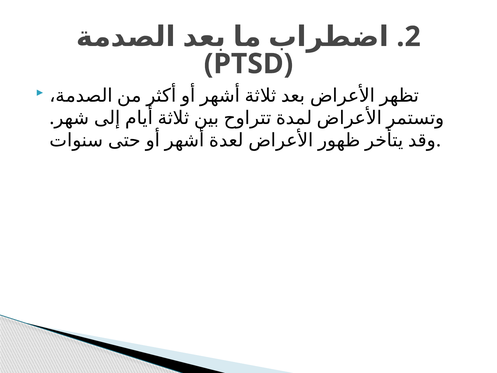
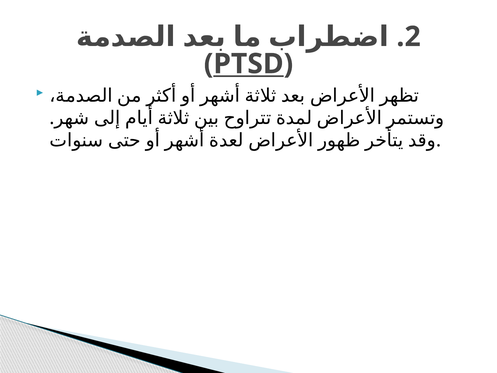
PTSD underline: none -> present (248, 64)
